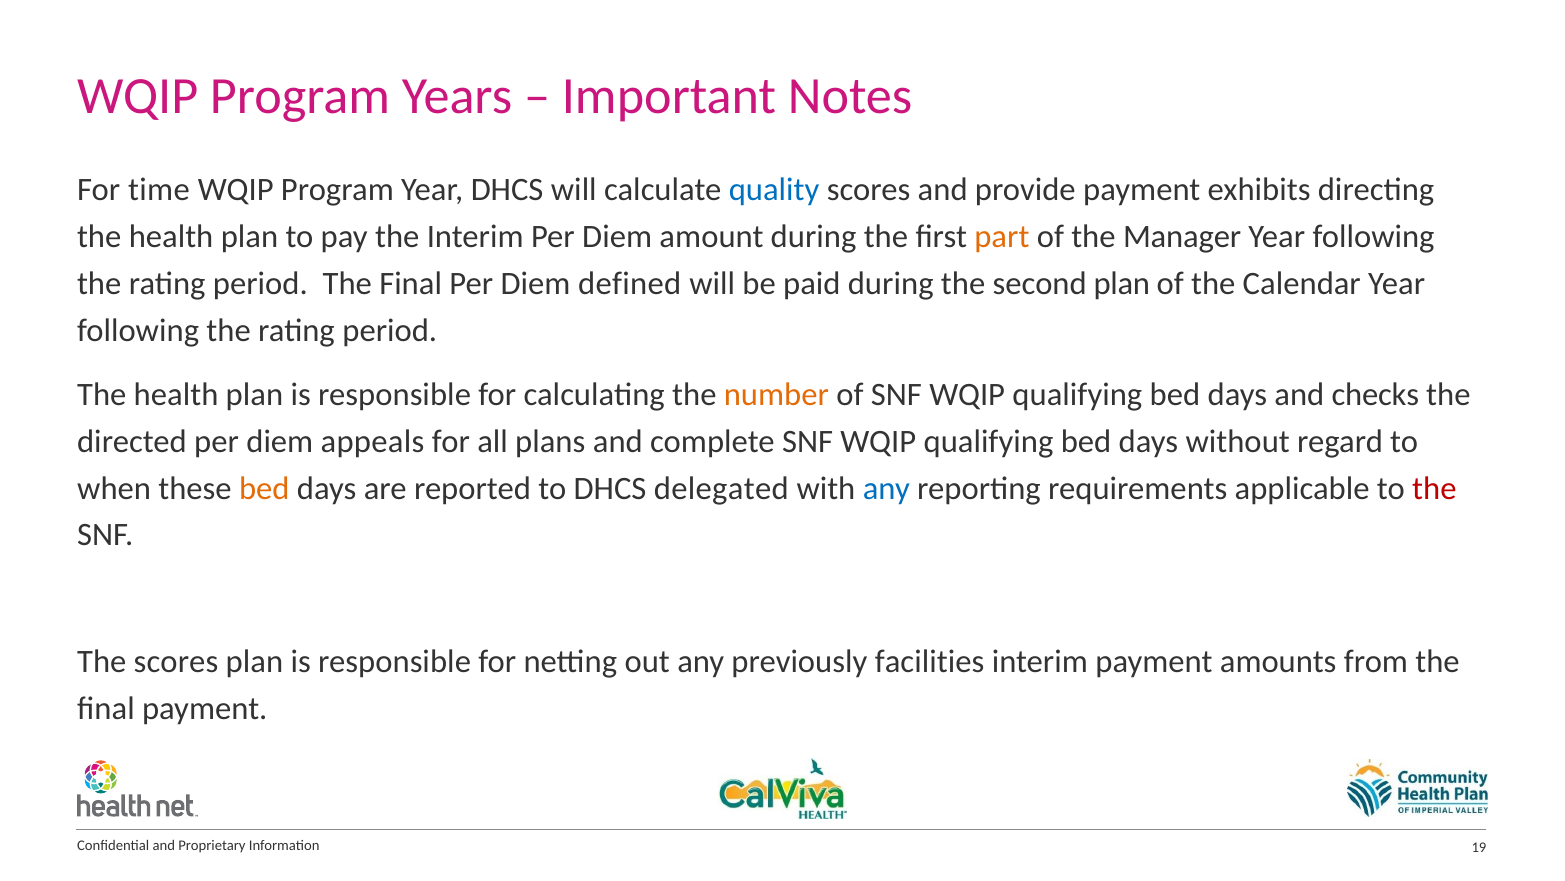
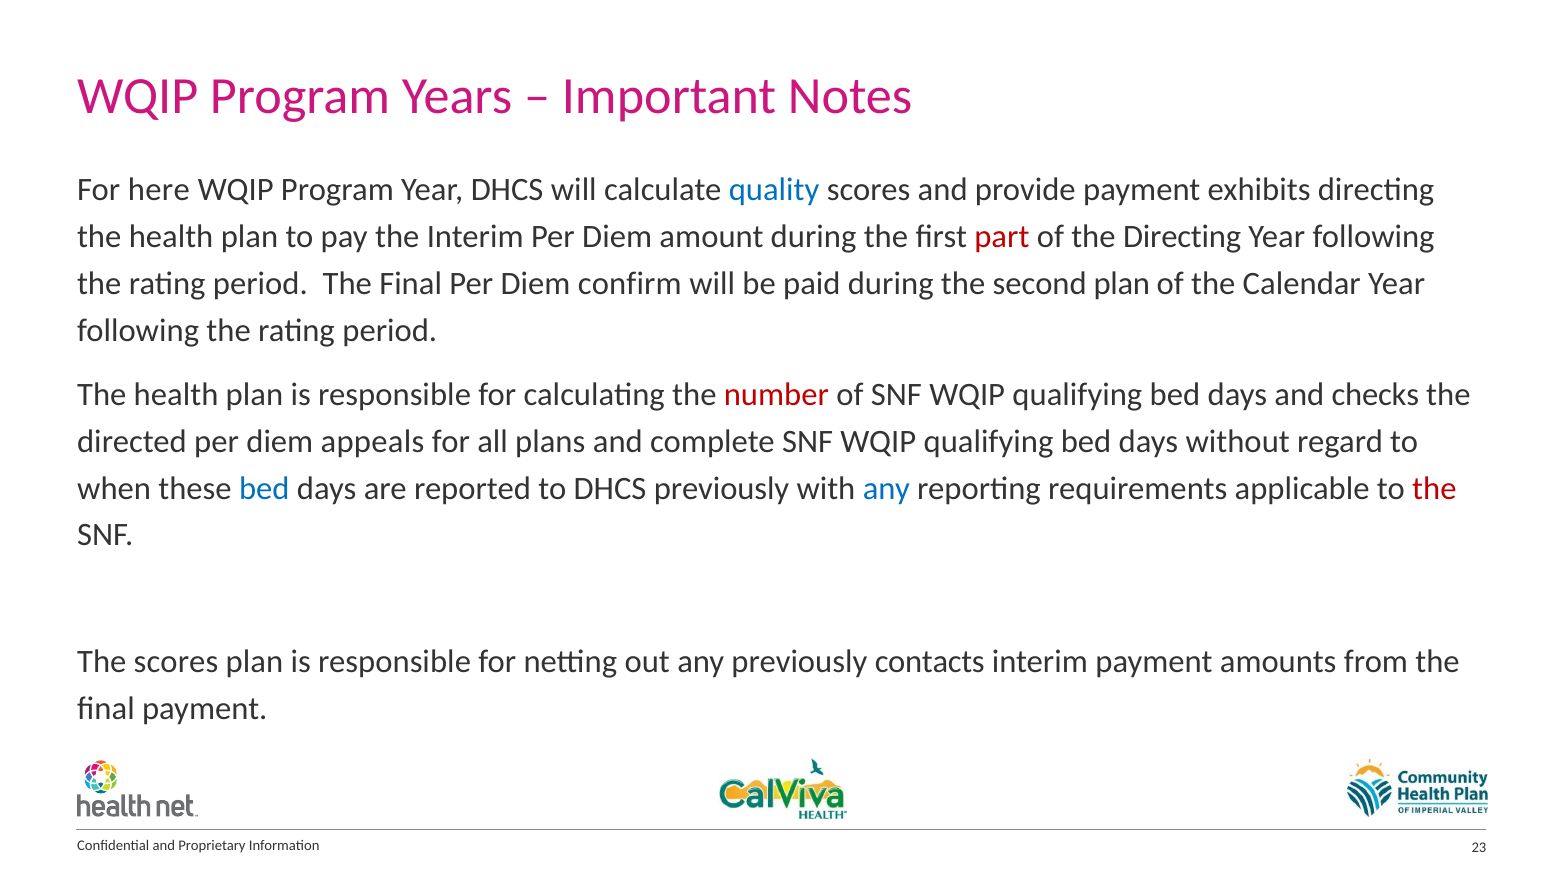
time: time -> here (159, 190)
part colour: orange -> red (1002, 237)
the Manager: Manager -> Directing (1182, 237)
defined: defined -> confirm (630, 284)
number colour: orange -> red (776, 394)
bed colour: orange -> blue (264, 488)
DHCS delegated: delegated -> previously (722, 488)
facilities: facilities -> contacts (930, 661)
19: 19 -> 23 (1479, 847)
